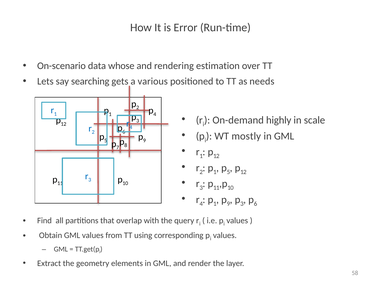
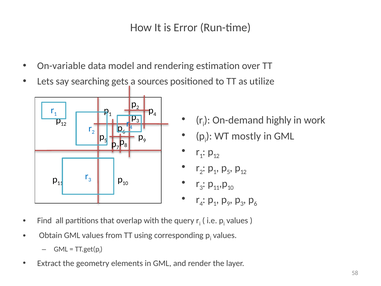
On-scenario: On-scenario -> On-variable (61, 66)
whose: whose -> model (121, 66)
various: various -> sources (153, 81)
needs: needs -> utilize (262, 81)
scale: scale -> work (315, 120)
